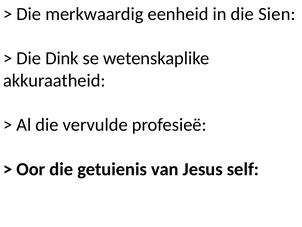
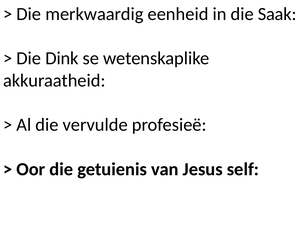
Sien: Sien -> Saak (277, 14)
